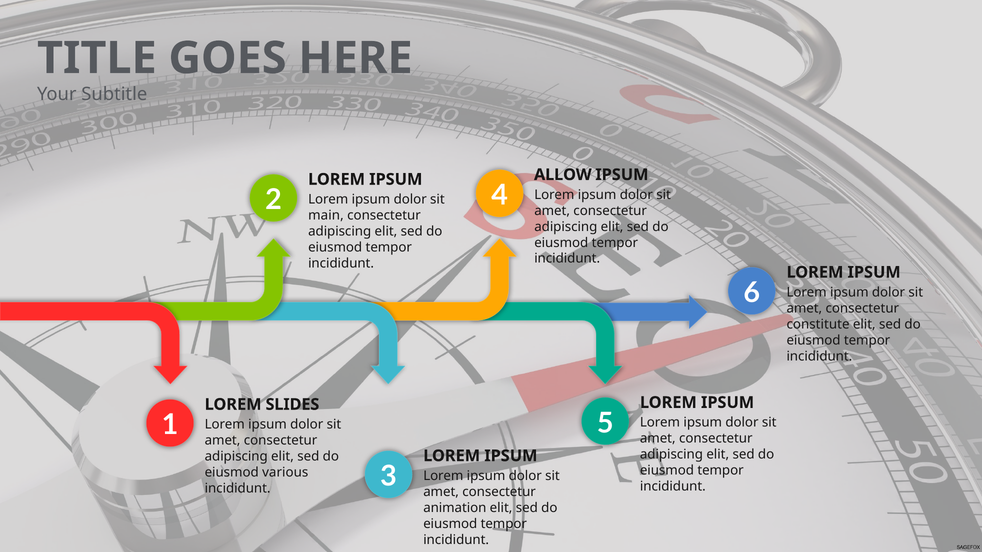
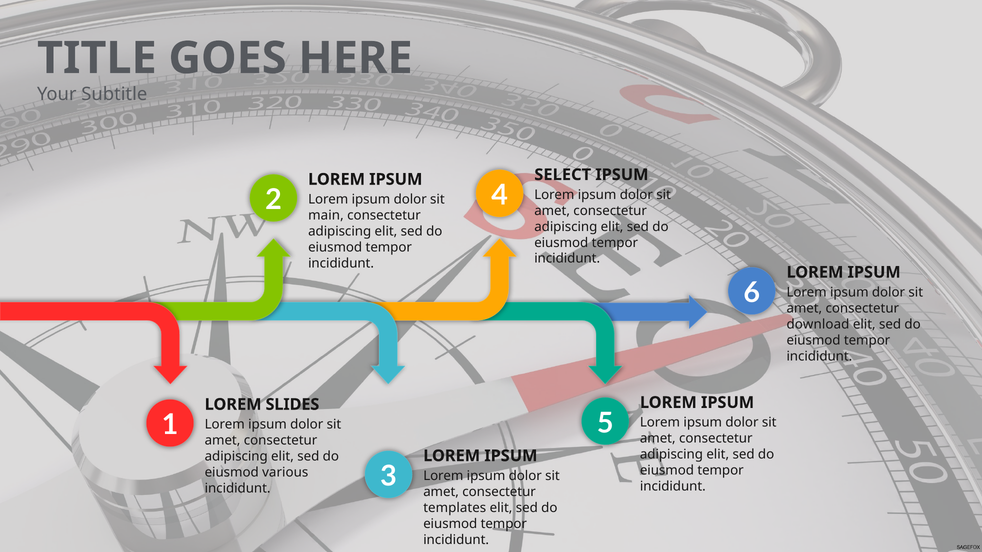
ALLOW: ALLOW -> SELECT (563, 175)
constitute: constitute -> download (818, 324)
animation: animation -> templates (455, 508)
